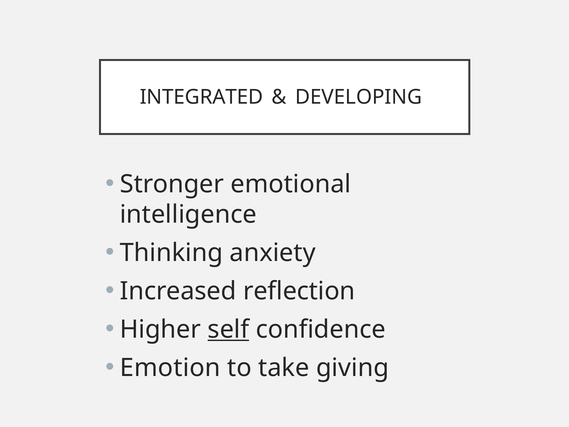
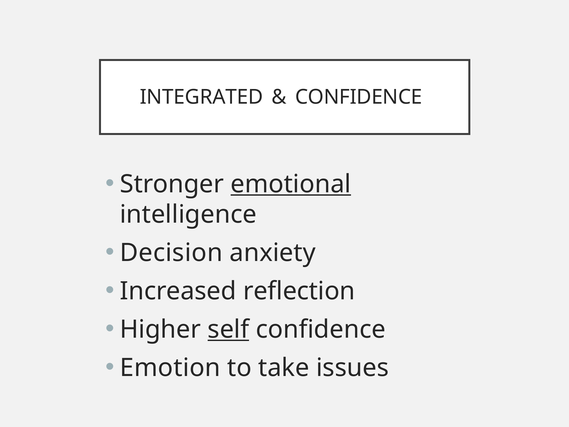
DEVELOPING: DEVELOPING -> CONFIDENCE (359, 97)
emotional underline: none -> present (291, 184)
Thinking: Thinking -> Decision (171, 253)
giving: giving -> issues (352, 367)
